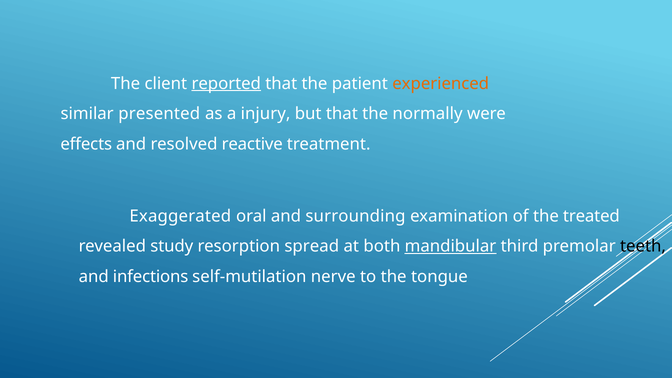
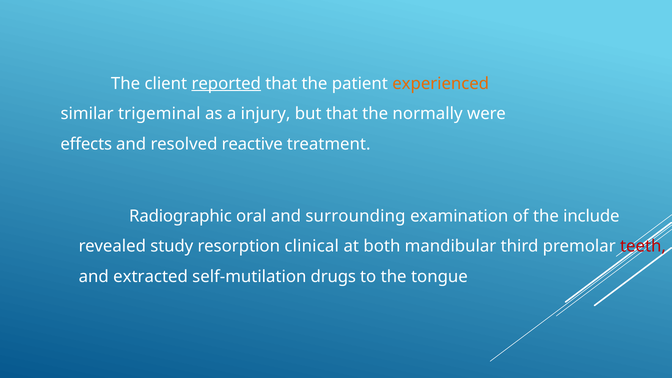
presented: presented -> trigeminal (159, 114)
Exaggerated: Exaggerated -> Radiographic (180, 216)
treated: treated -> include (591, 216)
spread: spread -> clinical (312, 246)
mandibular underline: present -> none (450, 246)
teeth colour: black -> red (643, 246)
infections: infections -> extracted (151, 277)
nerve: nerve -> drugs (333, 277)
